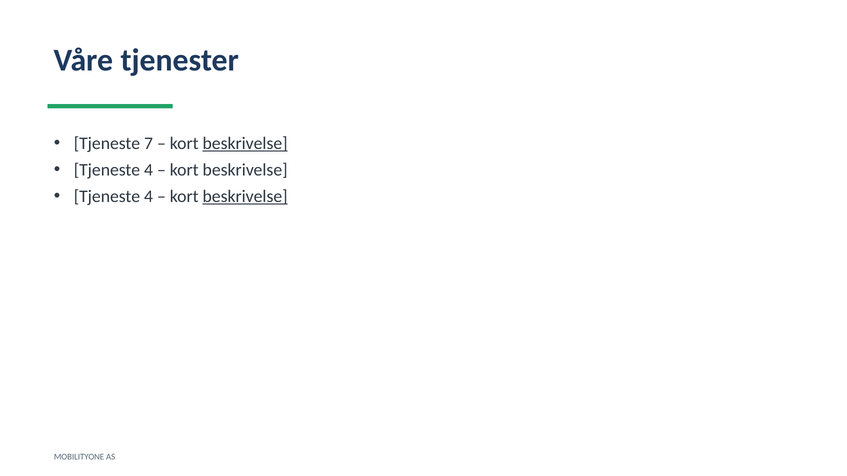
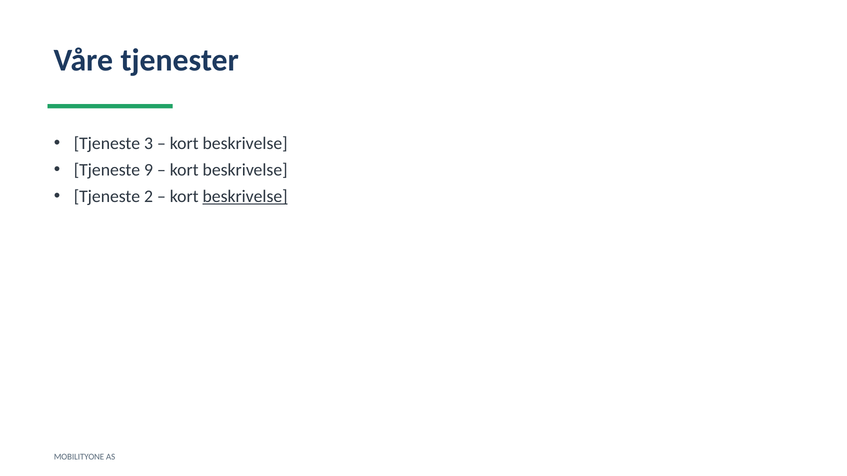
7: 7 -> 3 (148, 143)
beskrivelse underline: present -> none (245, 143)
4: 4 -> 9 (148, 170)
4: 4 -> 2 (148, 196)
